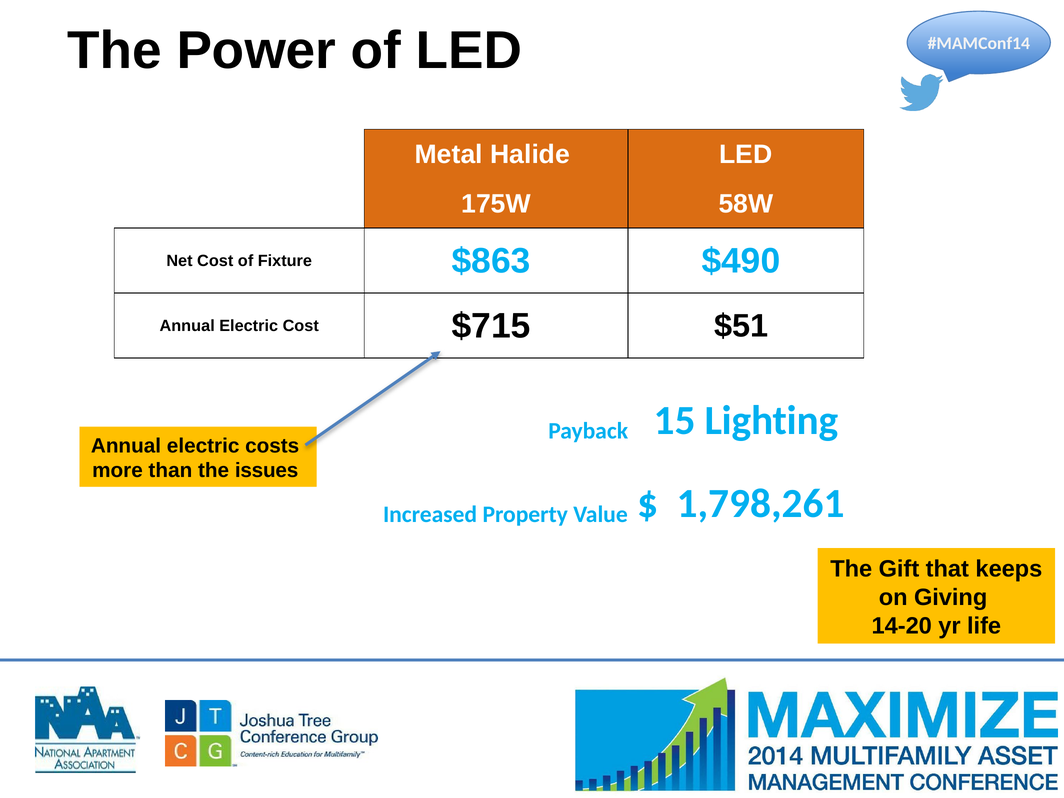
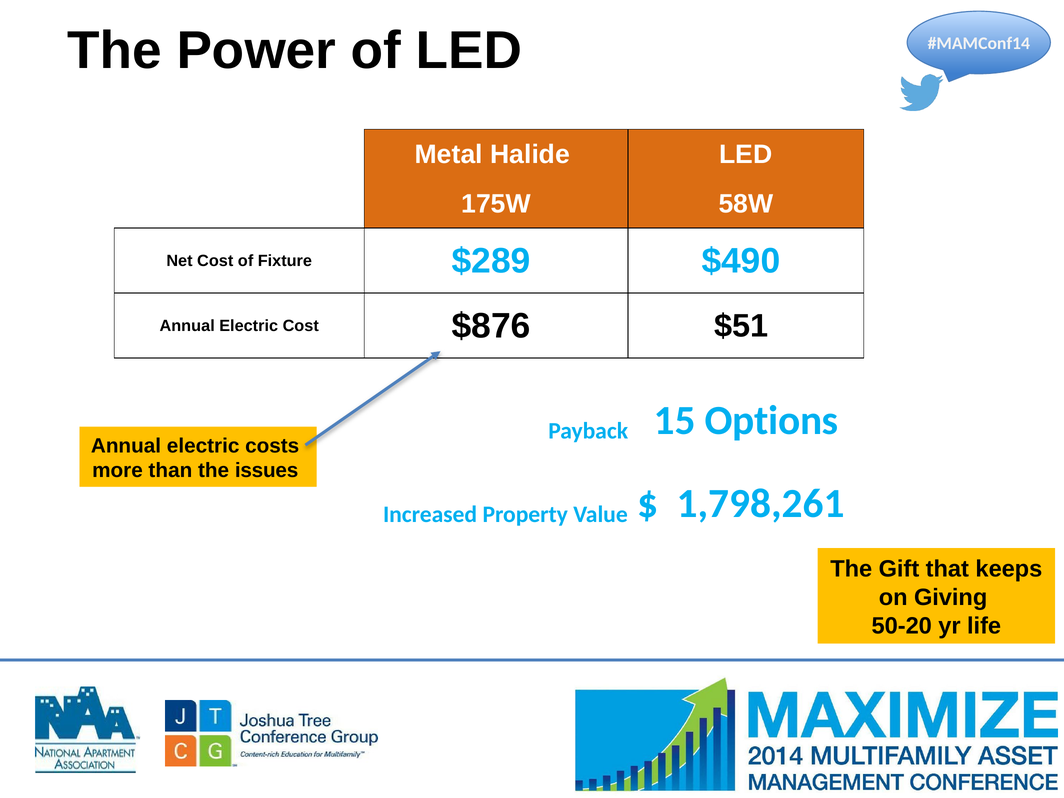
$863: $863 -> $289 (491, 261)
$715: $715 -> $876 (491, 326)
Lighting: Lighting -> Options (772, 420)
14-20: 14-20 -> 50-20 (902, 626)
